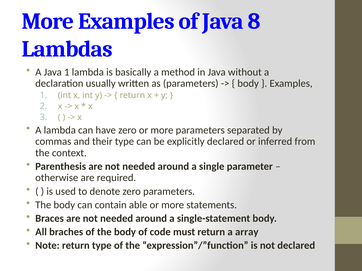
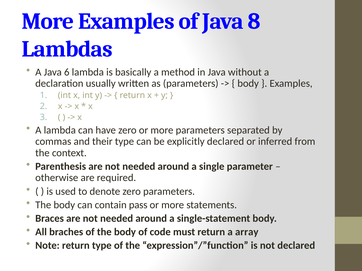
Java 1: 1 -> 6 (67, 72)
able: able -> pass (138, 205)
